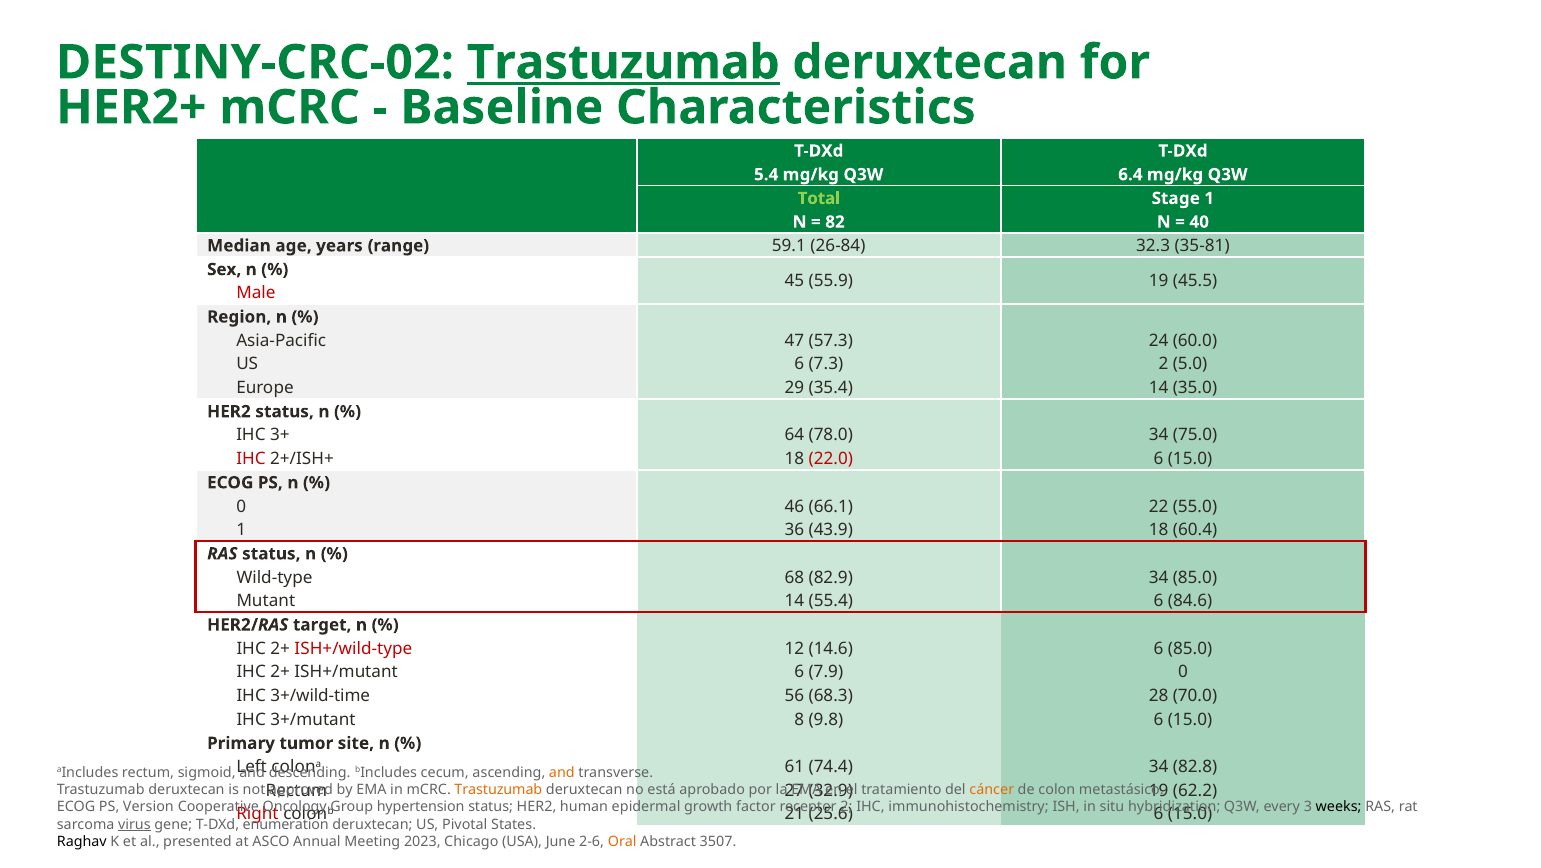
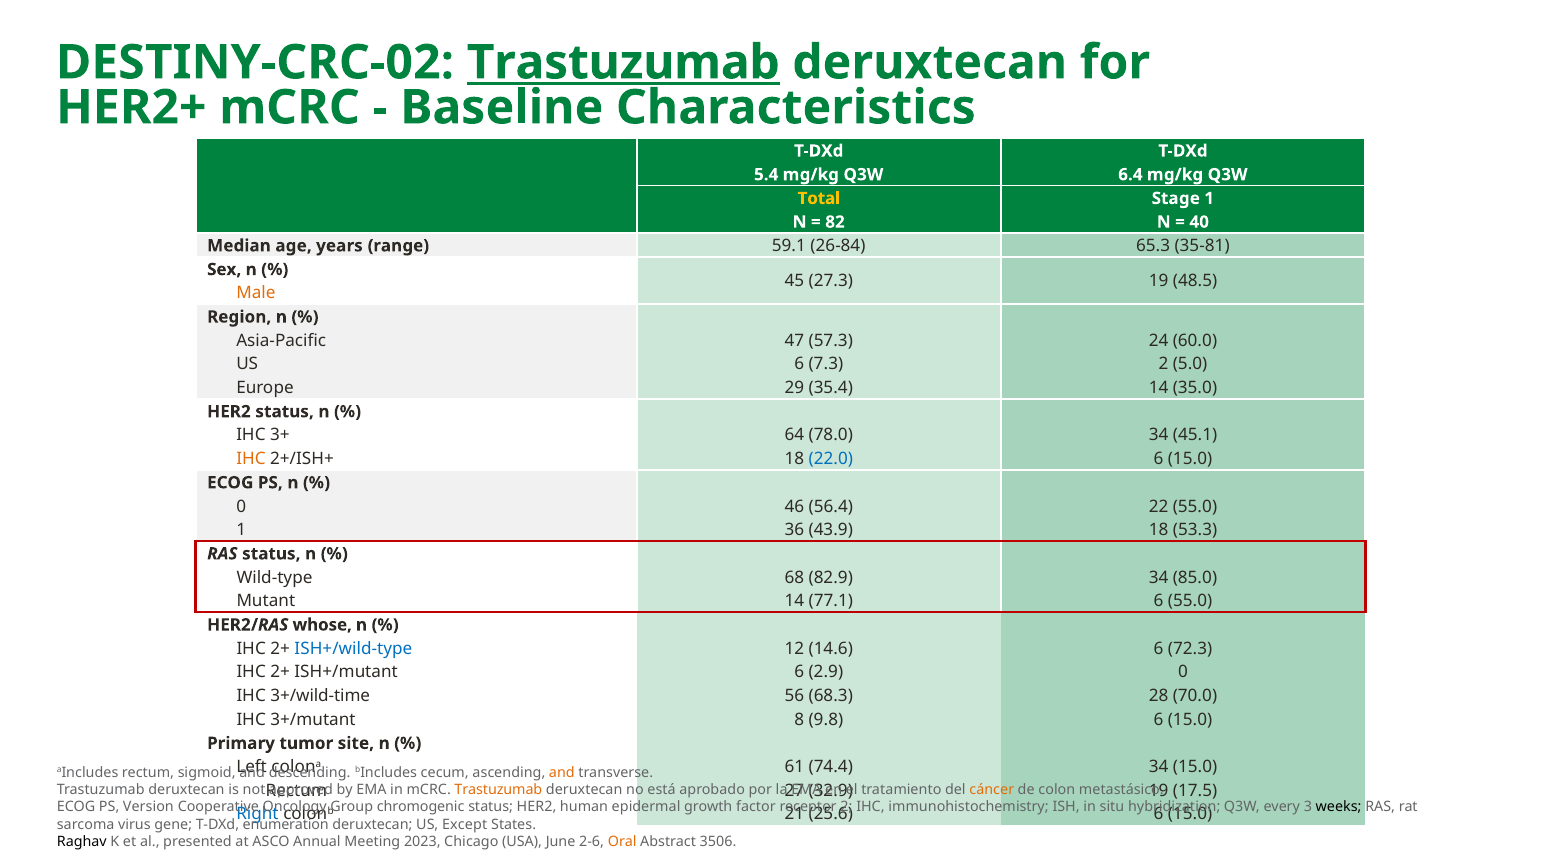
Total colour: light green -> yellow (819, 198)
32.3: 32.3 -> 65.3 (1153, 246)
55.9: 55.9 -> 27.3 (831, 281)
45.5: 45.5 -> 48.5 (1195, 281)
Male colour: red -> orange (256, 293)
75.0: 75.0 -> 45.1 (1195, 435)
IHC colour: red -> orange (251, 459)
22.0 colour: red -> blue (831, 459)
66.1: 66.1 -> 56.4 (831, 506)
60.4: 60.4 -> 53.3 (1195, 530)
55.4: 55.4 -> 77.1 (831, 601)
6 84.6: 84.6 -> 55.0 (1190, 601)
target: target -> whose (322, 625)
ISH+/wild-type colour: red -> blue (353, 648)
6 85.0: 85.0 -> 72.3 (1190, 648)
7.9: 7.9 -> 2.9 (826, 672)
34 82.8: 82.8 -> 15.0 (1195, 767)
62.2: 62.2 -> 17.5 (1195, 790)
hypertension: hypertension -> chromogenic (421, 807)
Right colour: red -> blue (257, 814)
virus underline: present -> none (134, 824)
Pivotal: Pivotal -> Except (465, 824)
3507: 3507 -> 3506 (718, 841)
